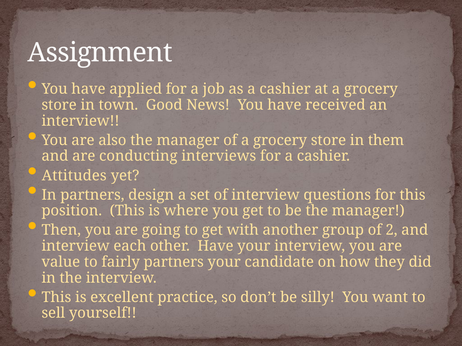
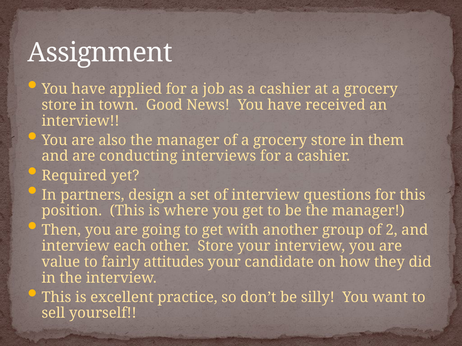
Attitudes: Attitudes -> Required (74, 176)
other Have: Have -> Store (215, 246)
fairly partners: partners -> attitudes (174, 262)
